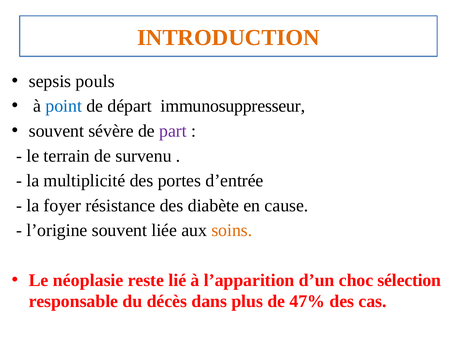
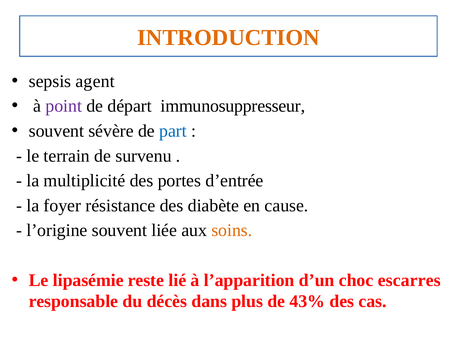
pouls: pouls -> agent (95, 81)
point colour: blue -> purple (64, 106)
part colour: purple -> blue (173, 131)
néoplasie: néoplasie -> lipasémie (88, 280)
sélection: sélection -> escarres (409, 280)
47%: 47% -> 43% (307, 301)
